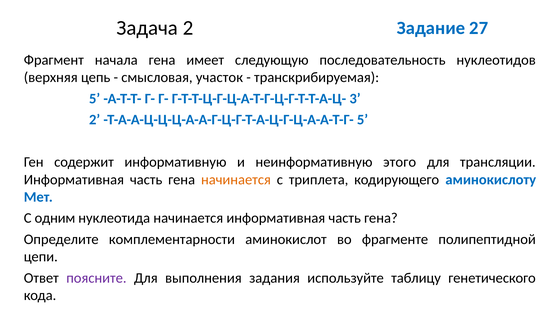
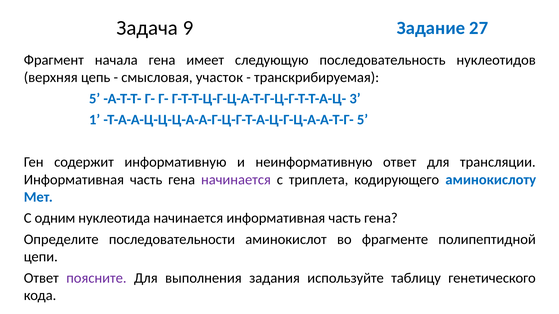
Задача 2: 2 -> 9 (188, 28)
2: 2 -> 1 (95, 120)
неинформативную этого: этого -> ответ (400, 162)
начинается colour: orange -> purple (236, 180)
комплементарности: комплементарности -> последовательности (172, 240)
